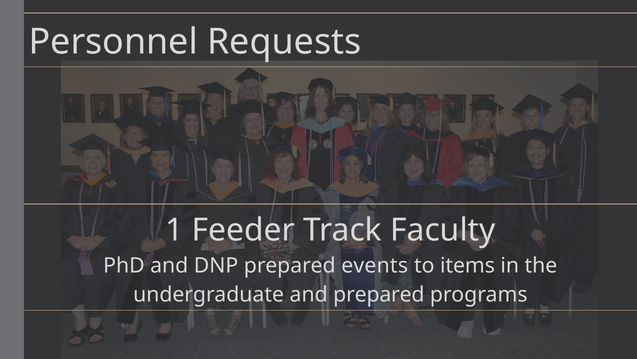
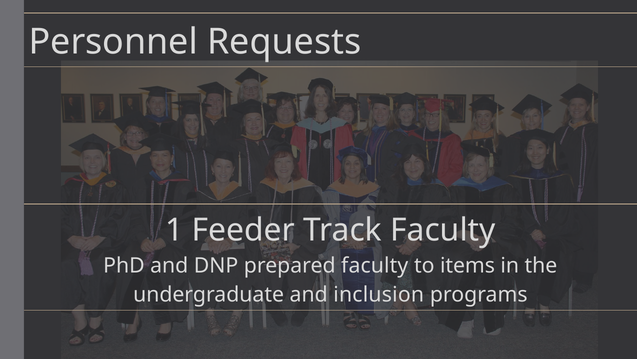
prepared events: events -> faculty (375, 265)
and prepared: prepared -> inclusion (379, 294)
